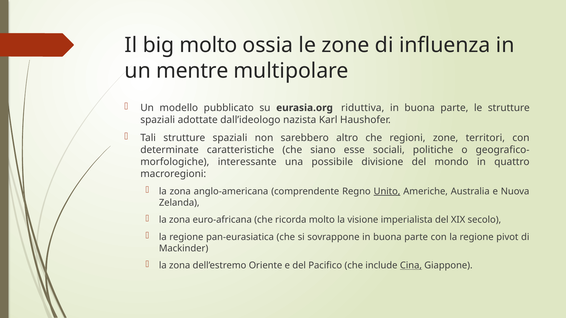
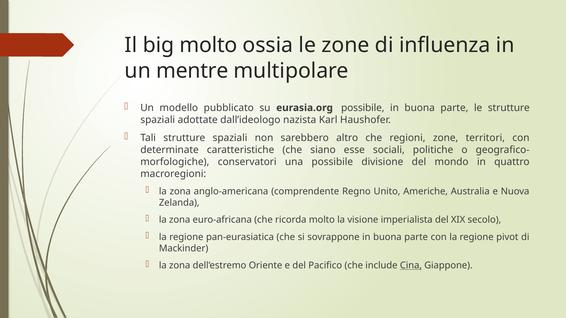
eurasia.org riduttiva: riduttiva -> possibile (363, 108)
interessante: interessante -> conservatori (247, 162)
Unito underline: present -> none (387, 191)
